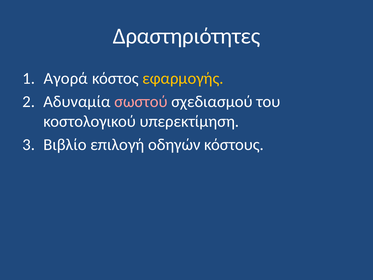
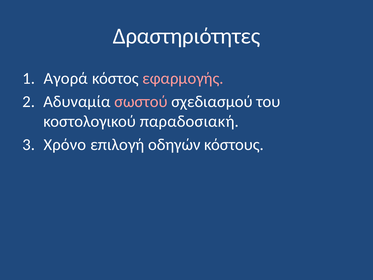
εφαρμογής colour: yellow -> pink (183, 78)
υπερεκτίμηση: υπερεκτίμηση -> παραδοσιακή (189, 121)
Βιβλίο: Βιβλίο -> Χρόνο (65, 145)
